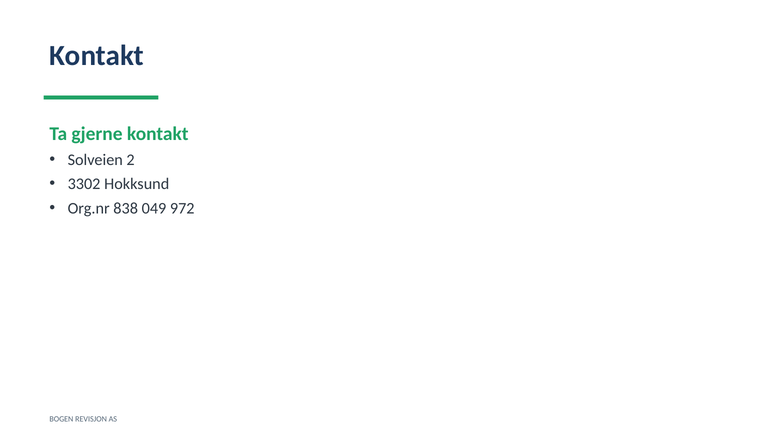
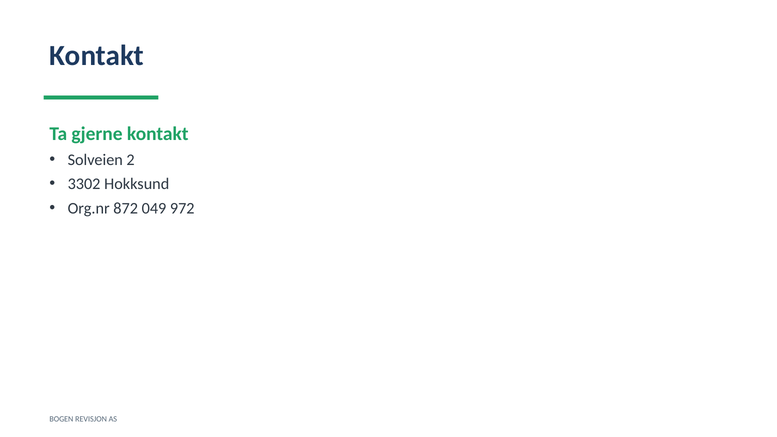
838: 838 -> 872 (126, 208)
